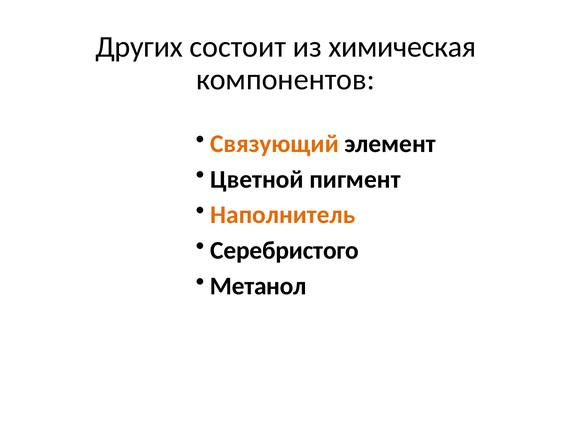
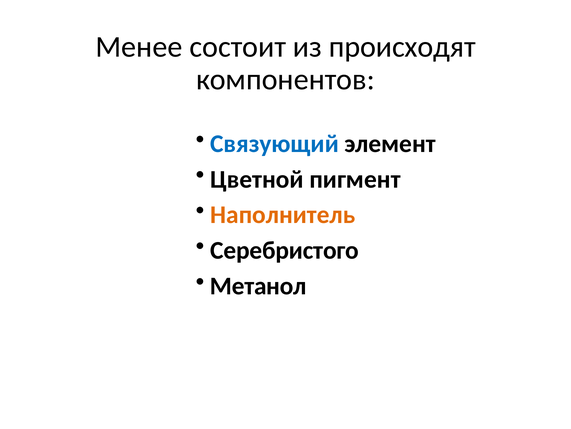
Других: Других -> Менее (139, 47)
химическая: химическая -> происходят (402, 47)
Связующий colour: orange -> blue (275, 143)
